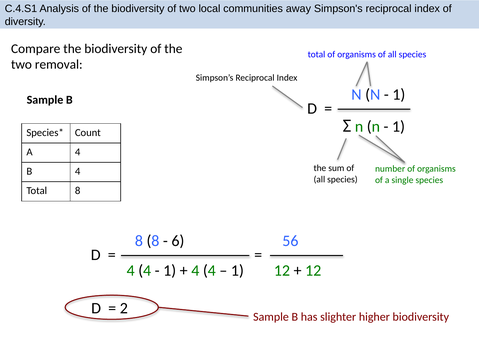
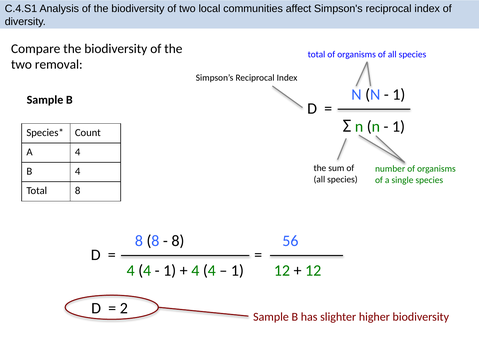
away: away -> affect (299, 9)
6: 6 -> 8 (178, 241)
